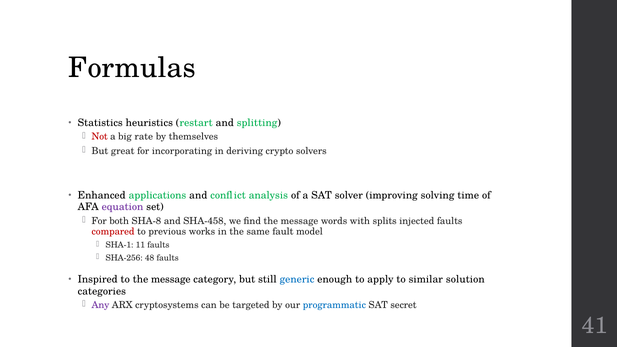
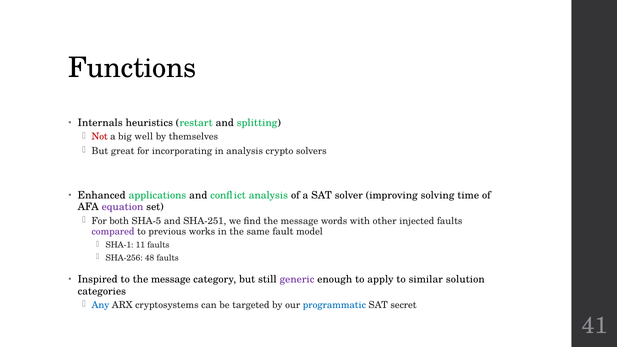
Formulas: Formulas -> Functions (132, 68)
Statistics: Statistics -> Internals (100, 123)
rate: rate -> well (144, 137)
in deriving: deriving -> analysis (245, 151)
SHA-8: SHA-8 -> SHA-5 (146, 221)
SHA-458: SHA-458 -> SHA-251 (205, 221)
splits: splits -> other (385, 221)
compared colour: red -> purple (113, 232)
generic colour: blue -> purple (297, 280)
Any colour: purple -> blue (100, 305)
